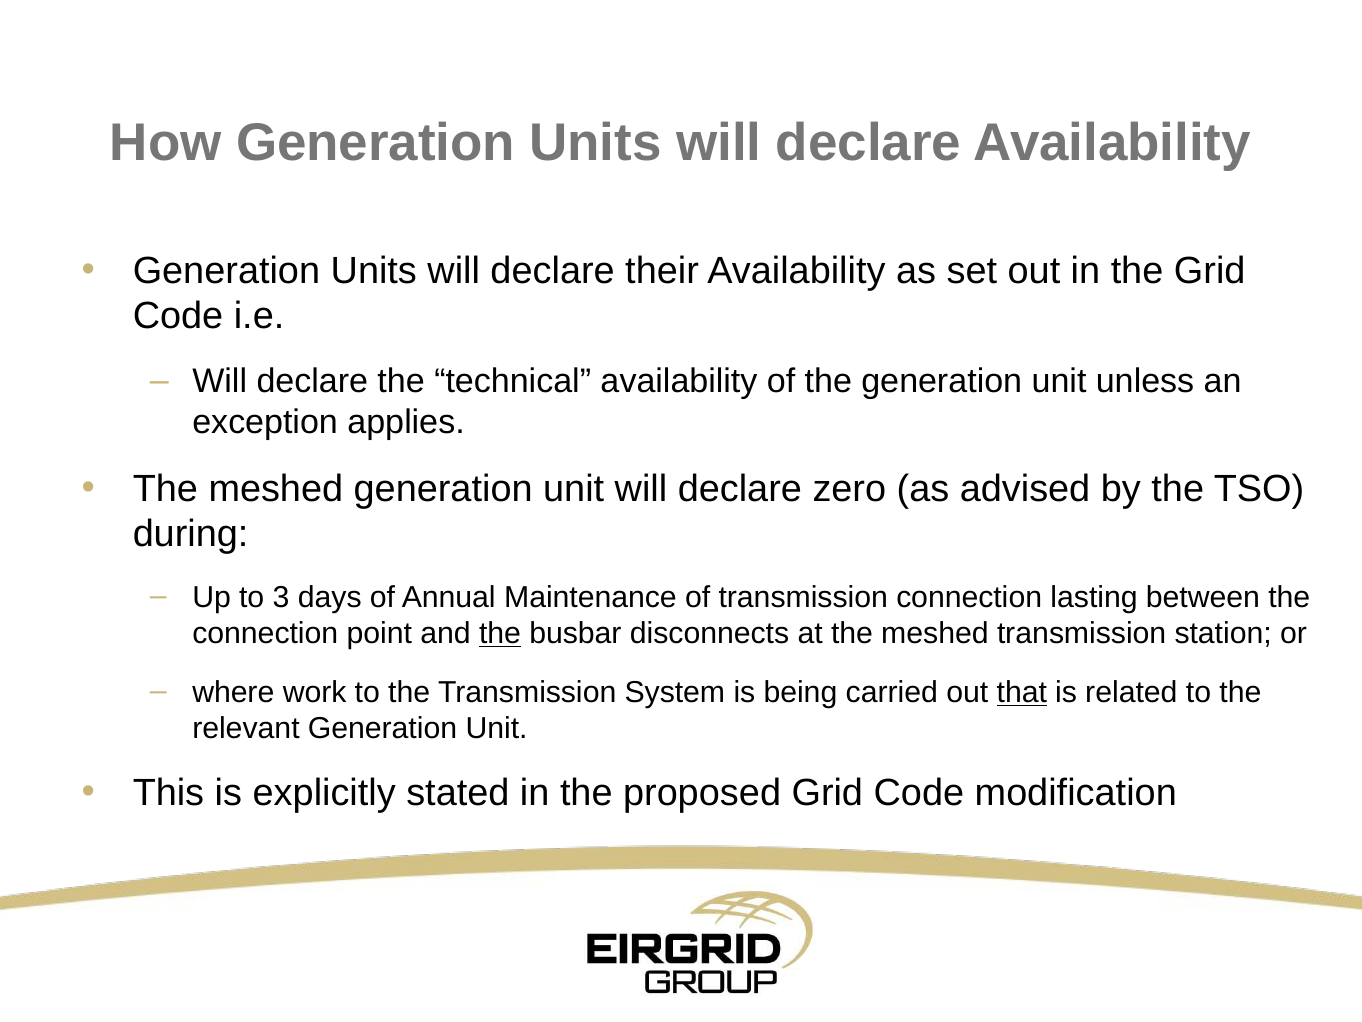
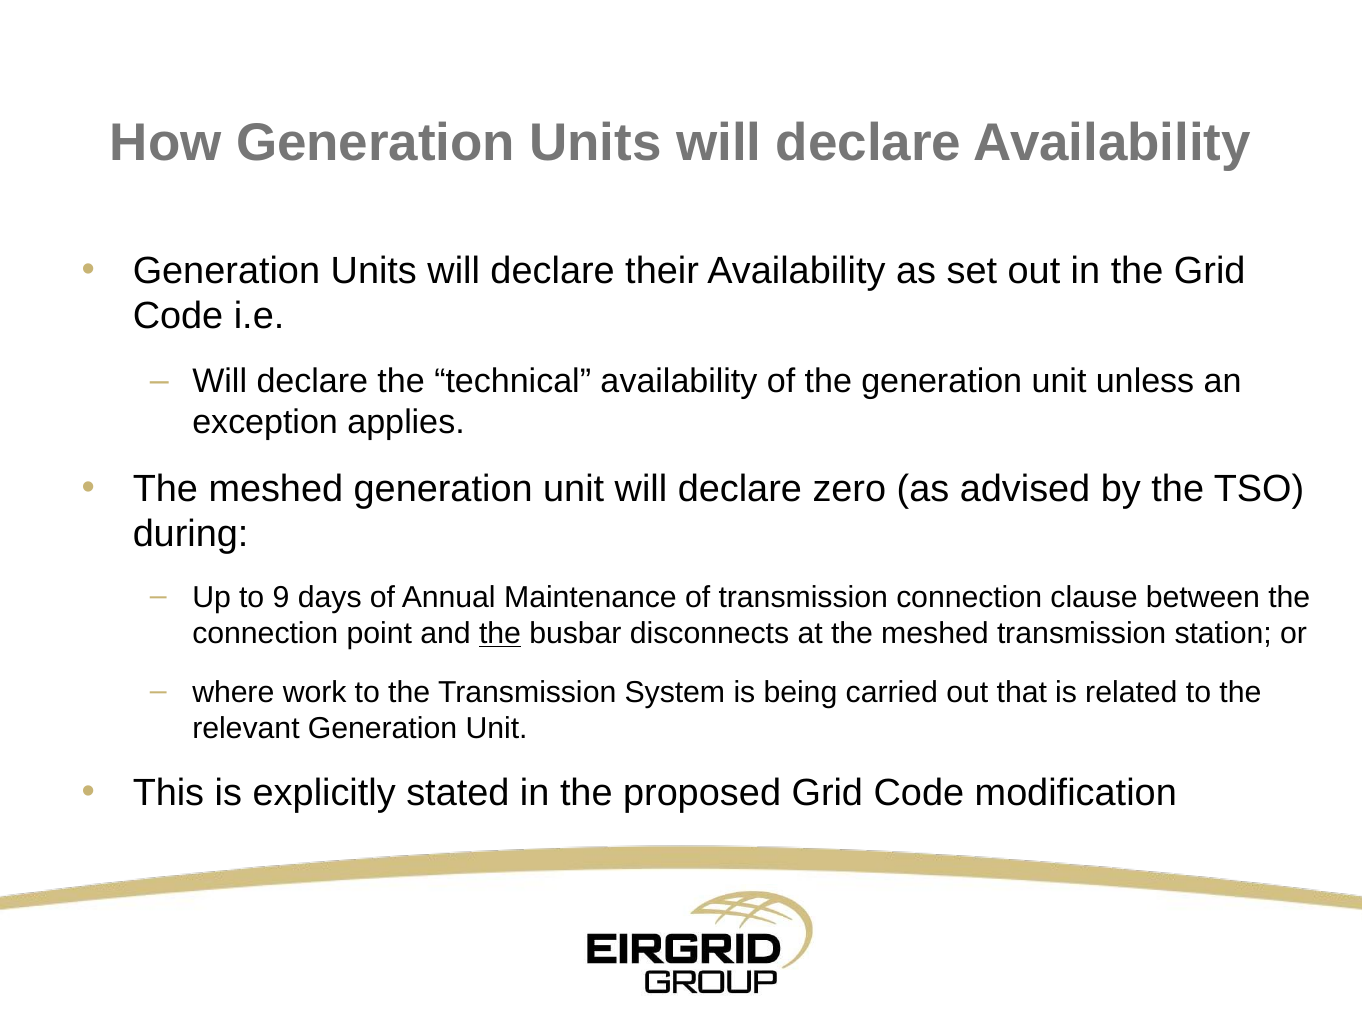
3: 3 -> 9 (281, 597)
lasting: lasting -> clause (1094, 597)
that underline: present -> none (1022, 692)
